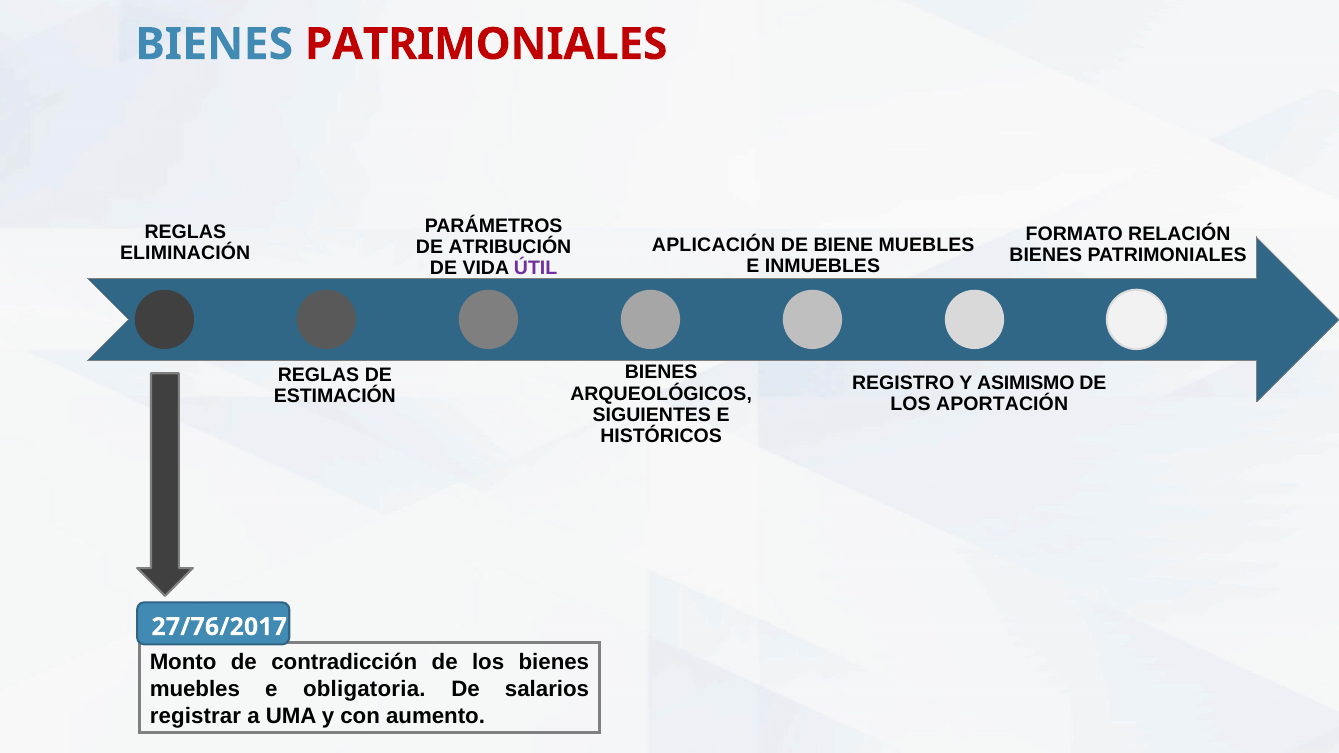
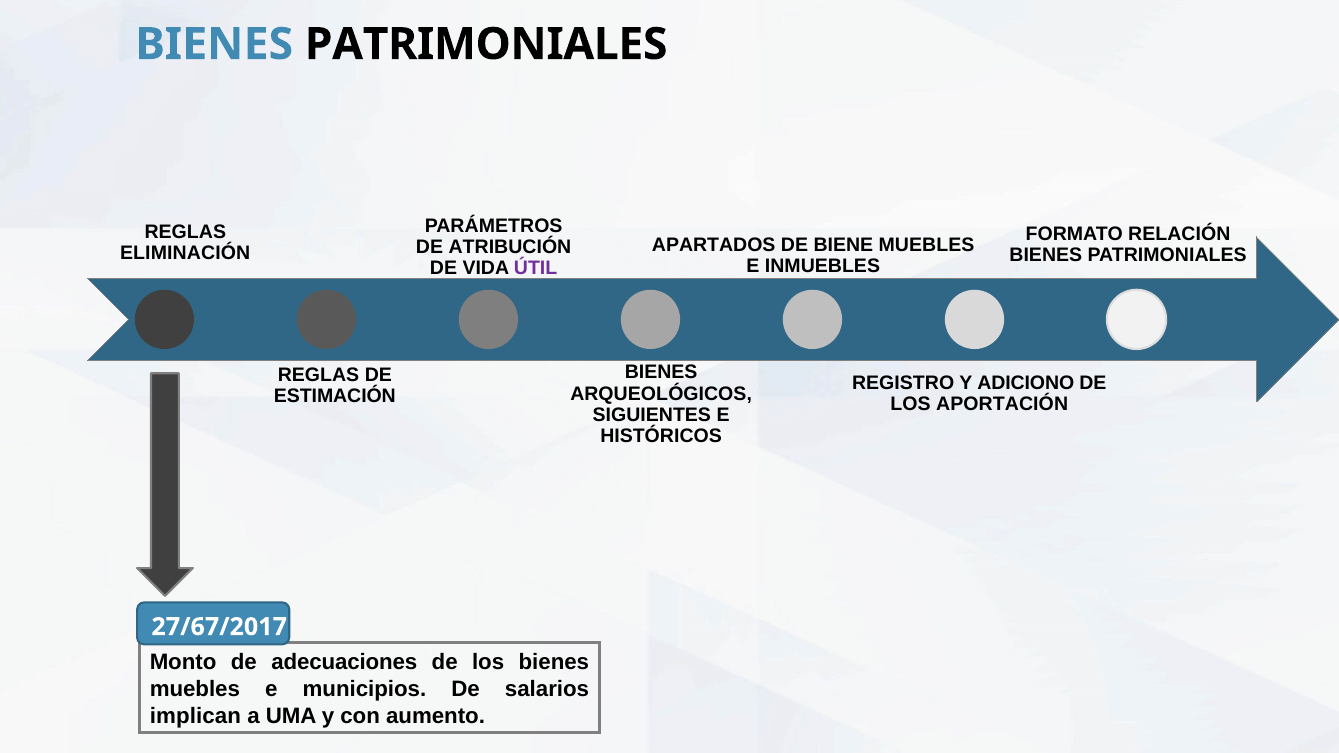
PATRIMONIALES colour: red -> black (486, 44)
APLICACIÓN: APLICACIÓN -> APARTADOS (714, 245)
ASIMISMO: ASIMISMO -> ADICIONO (1026, 383)
27/76/2017: 27/76/2017 -> 27/67/2017 (219, 627)
contradicción: contradicción -> adecuaciones (344, 662)
obligatoria: obligatoria -> municipios (364, 689)
registrar: registrar -> implican (195, 716)
